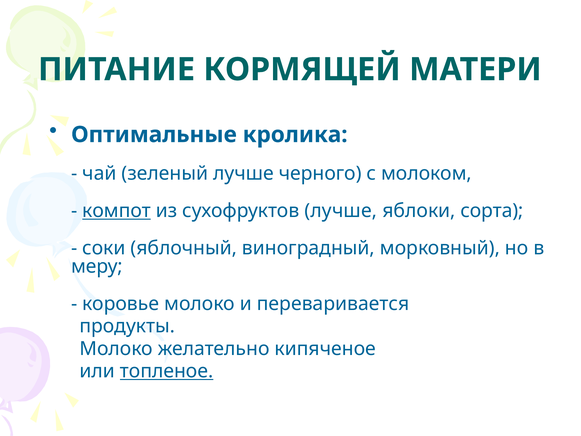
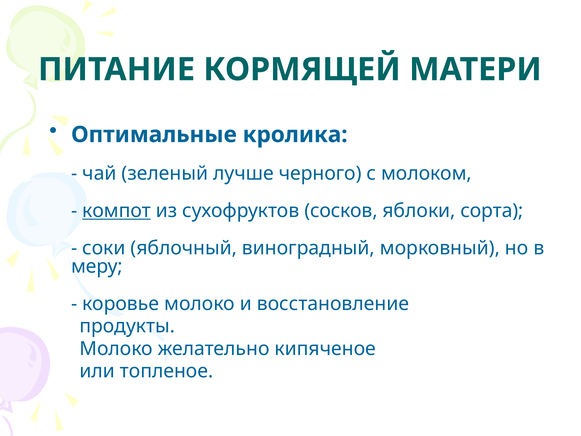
сухофруктов лучше: лучше -> сосков (341, 211)
переваривается: переваривается -> восстановление (333, 304)
топленое underline: present -> none (167, 371)
